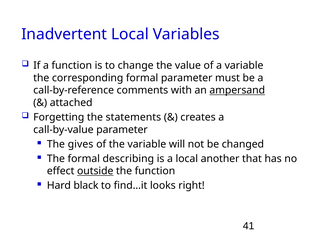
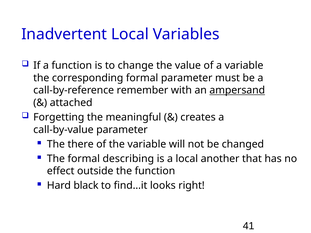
comments: comments -> remember (142, 90)
statements: statements -> meaningful (133, 117)
gives: gives -> there (81, 144)
outside underline: present -> none (95, 171)
